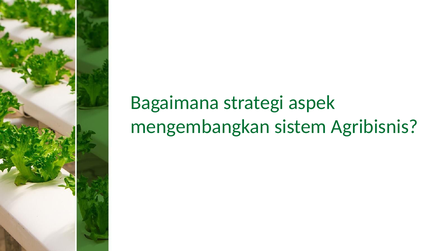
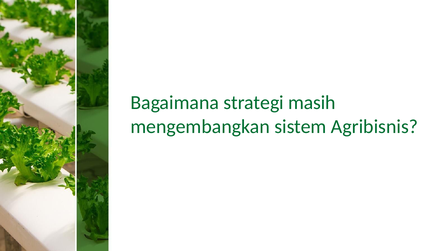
aspek: aspek -> masih (312, 103)
